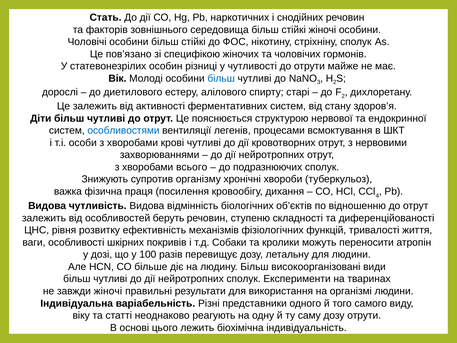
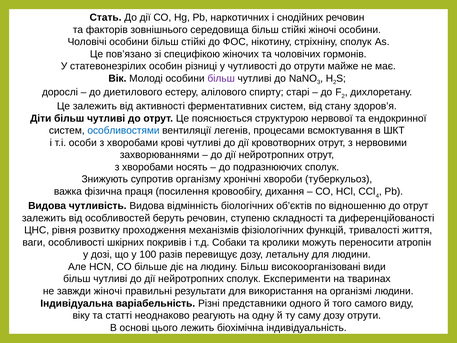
більш colour: blue -> purple (221, 78)
всього: всього -> носять (192, 167)
ефективність: ефективність -> проходження (154, 230)
